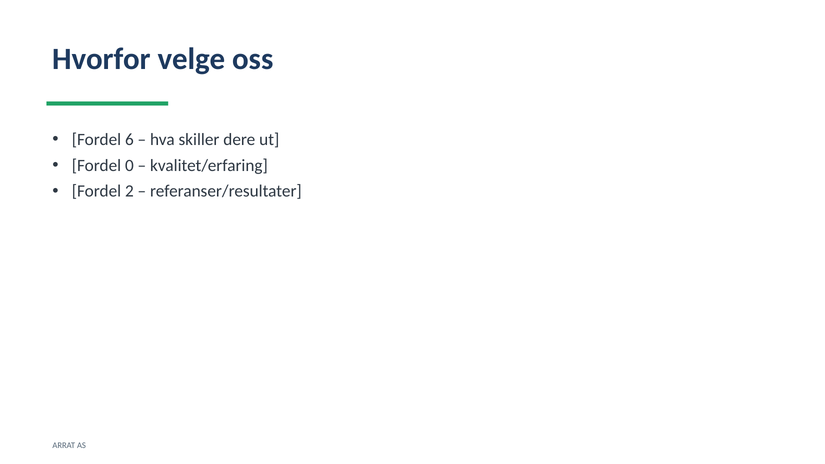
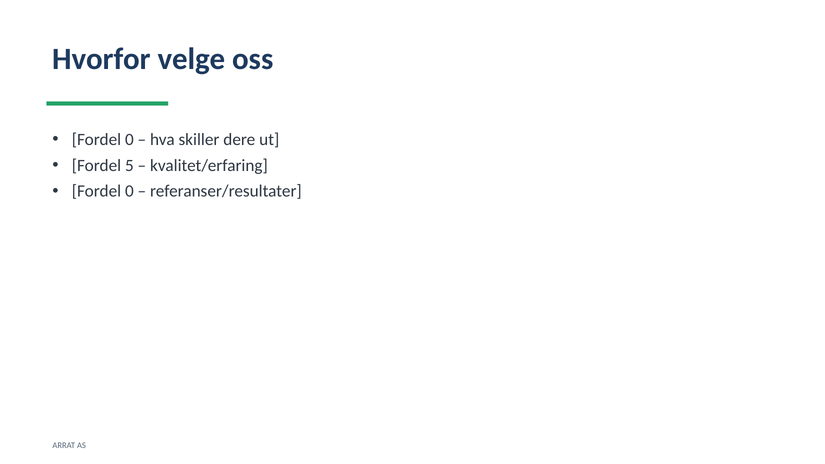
6: 6 -> 0 (129, 140)
0: 0 -> 5 (129, 166)
2: 2 -> 0 (129, 191)
